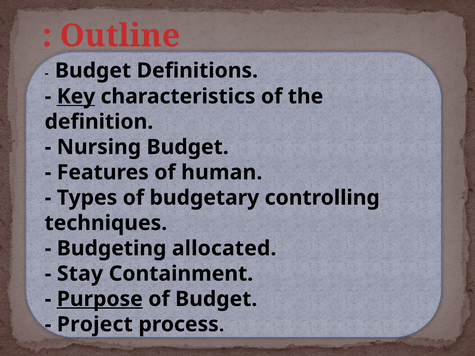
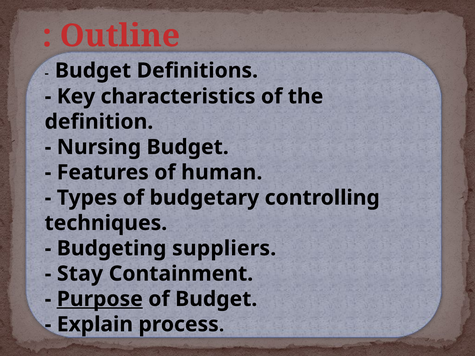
Key underline: present -> none (76, 96)
allocated: allocated -> suppliers (224, 249)
Project: Project -> Explain (95, 325)
